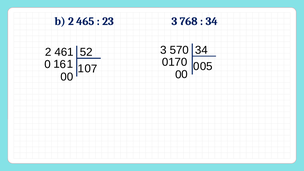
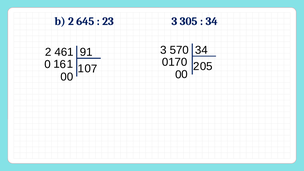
465: 465 -> 645 (85, 21)
768: 768 -> 305 (189, 21)
52: 52 -> 91 (86, 52)
0: 0 -> 2 (196, 66)
